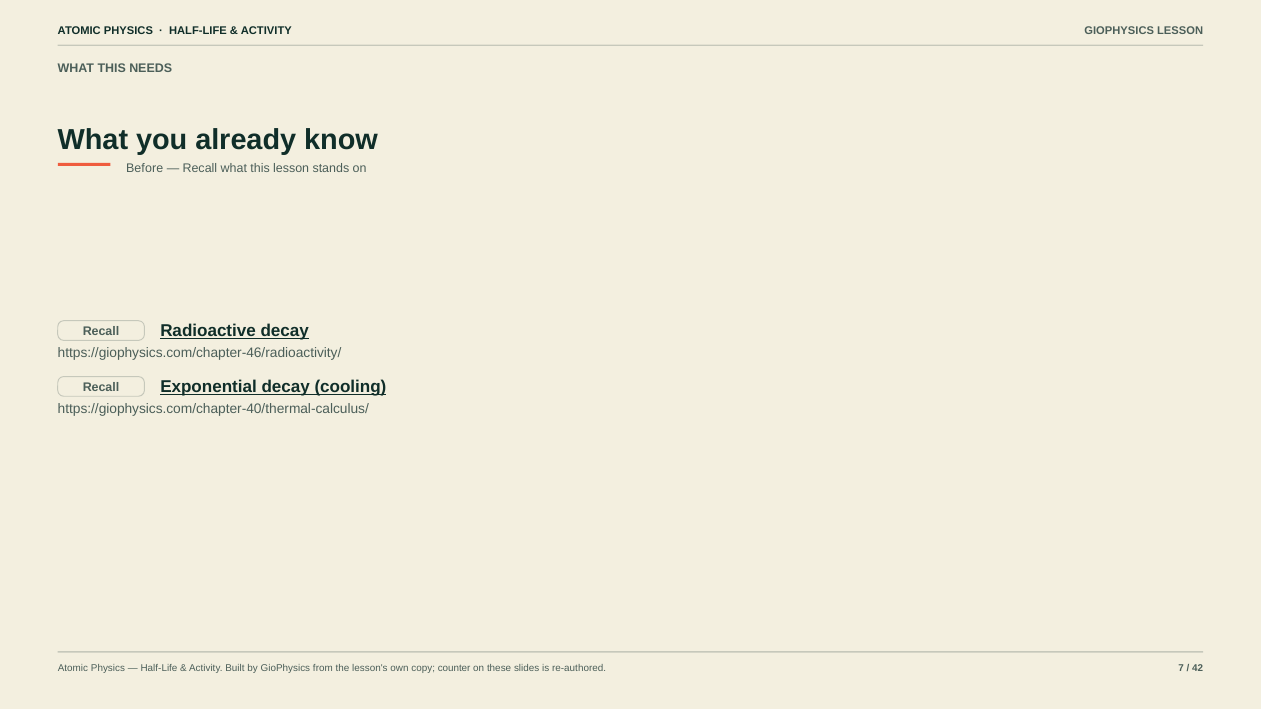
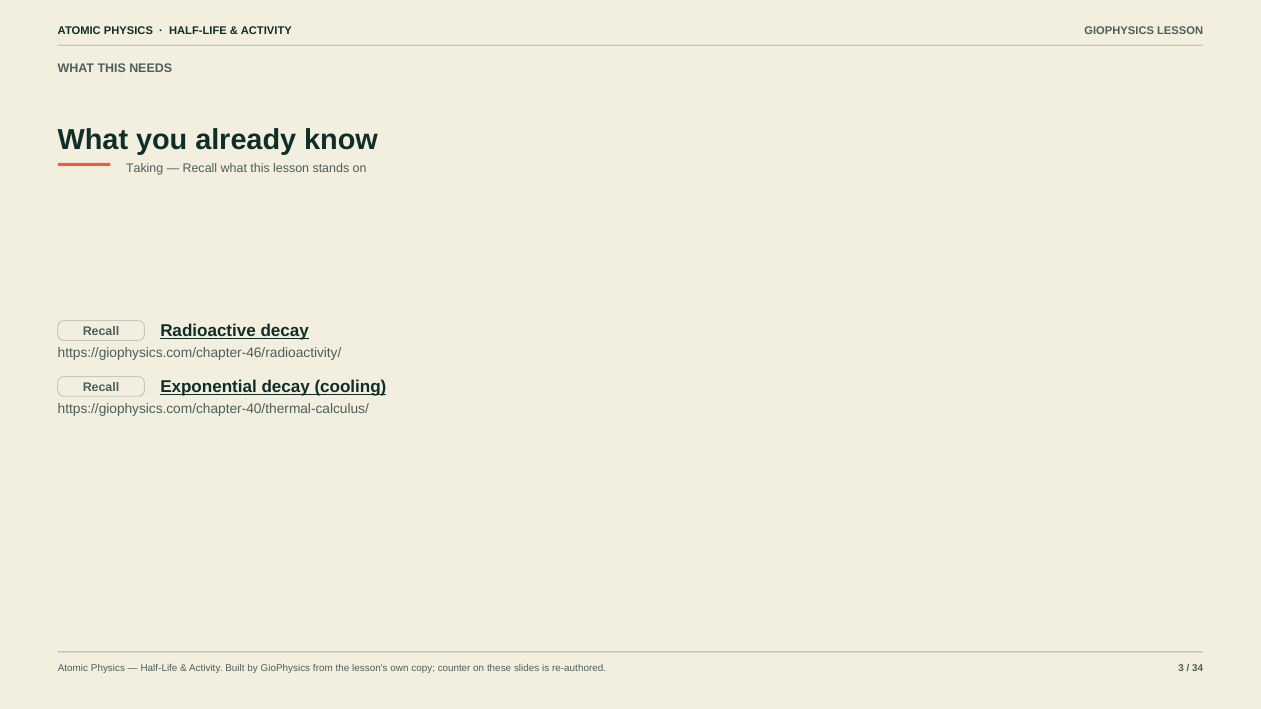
Before: Before -> Taking (145, 169)
7: 7 -> 3 (1181, 669)
42: 42 -> 34 (1198, 669)
